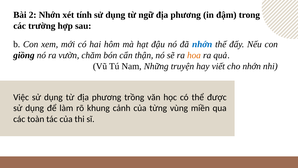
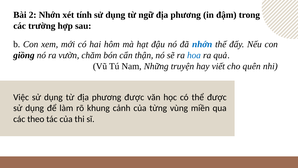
hoa colour: orange -> blue (194, 55)
cho nhớn: nhớn -> quên (252, 66)
phương trồng: trồng -> được (134, 97)
toàn: toàn -> theo (36, 119)
